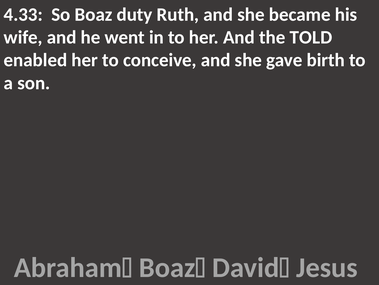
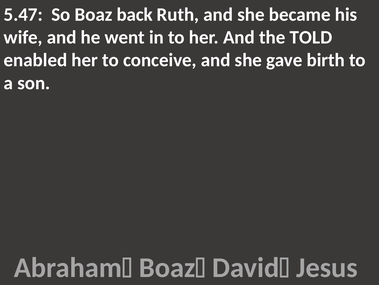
4.33: 4.33 -> 5.47 (23, 15)
duty: duty -> back (135, 15)
